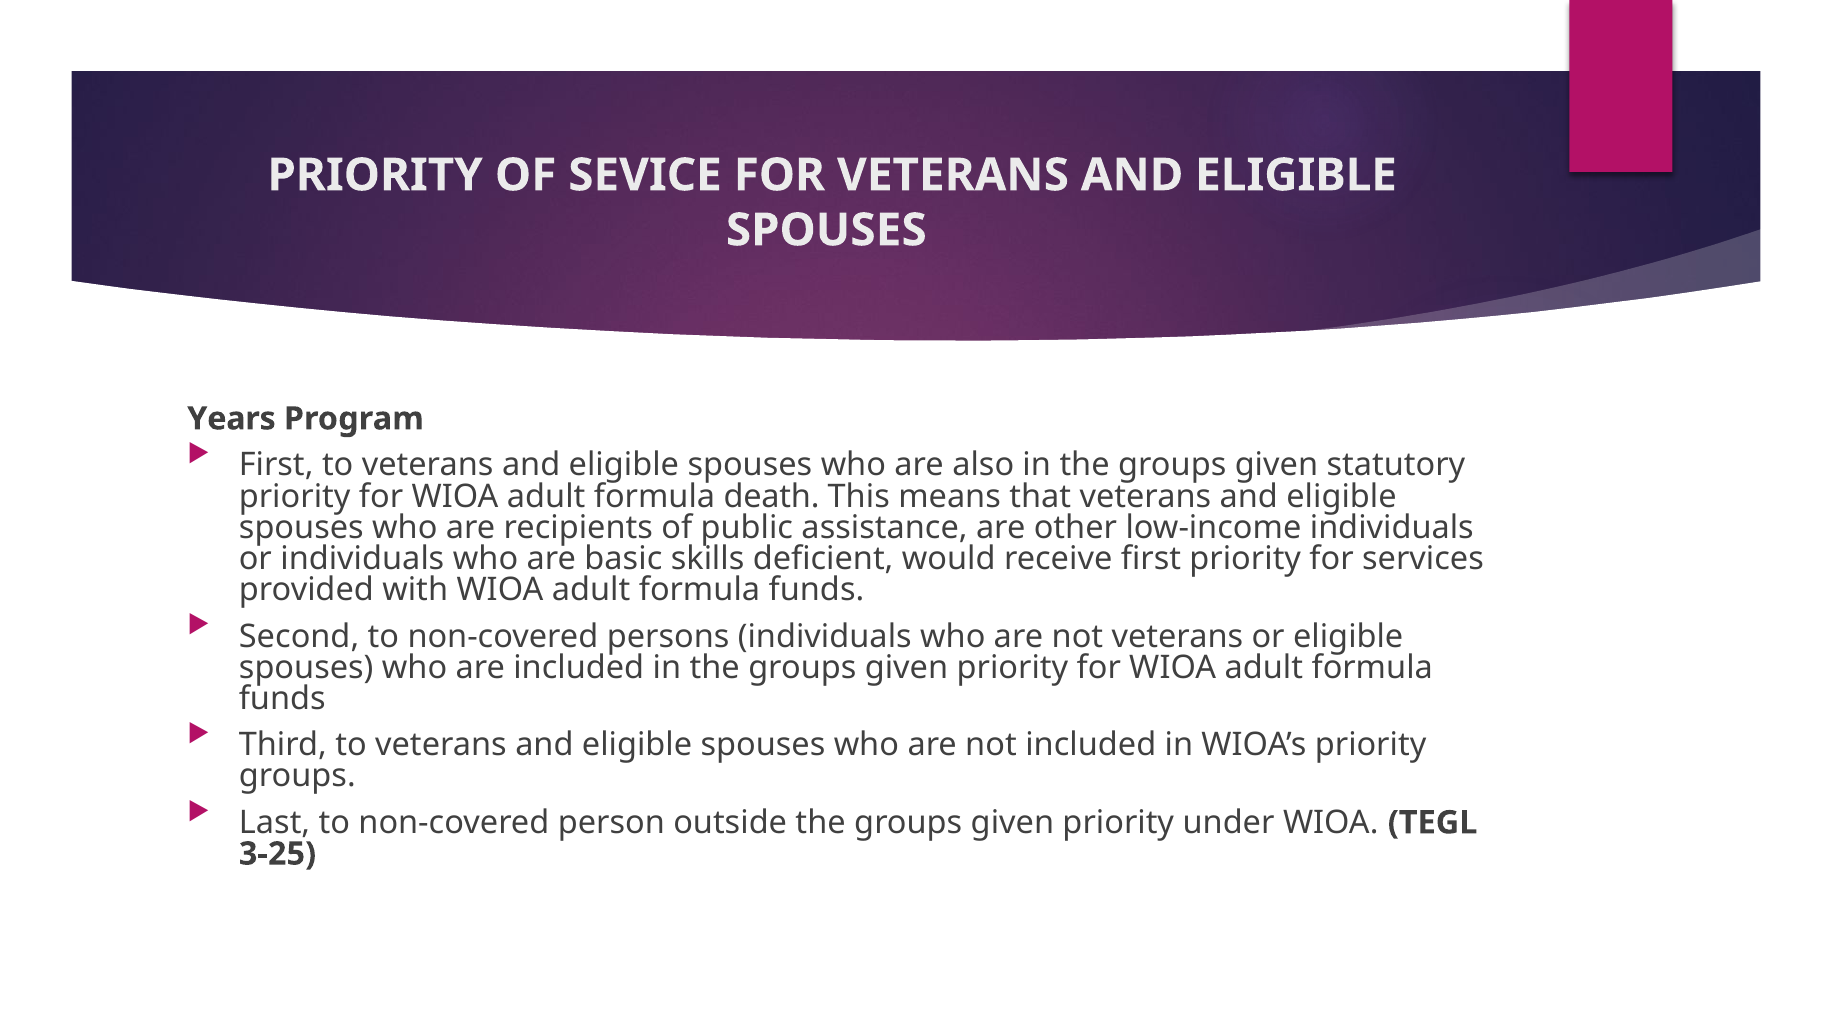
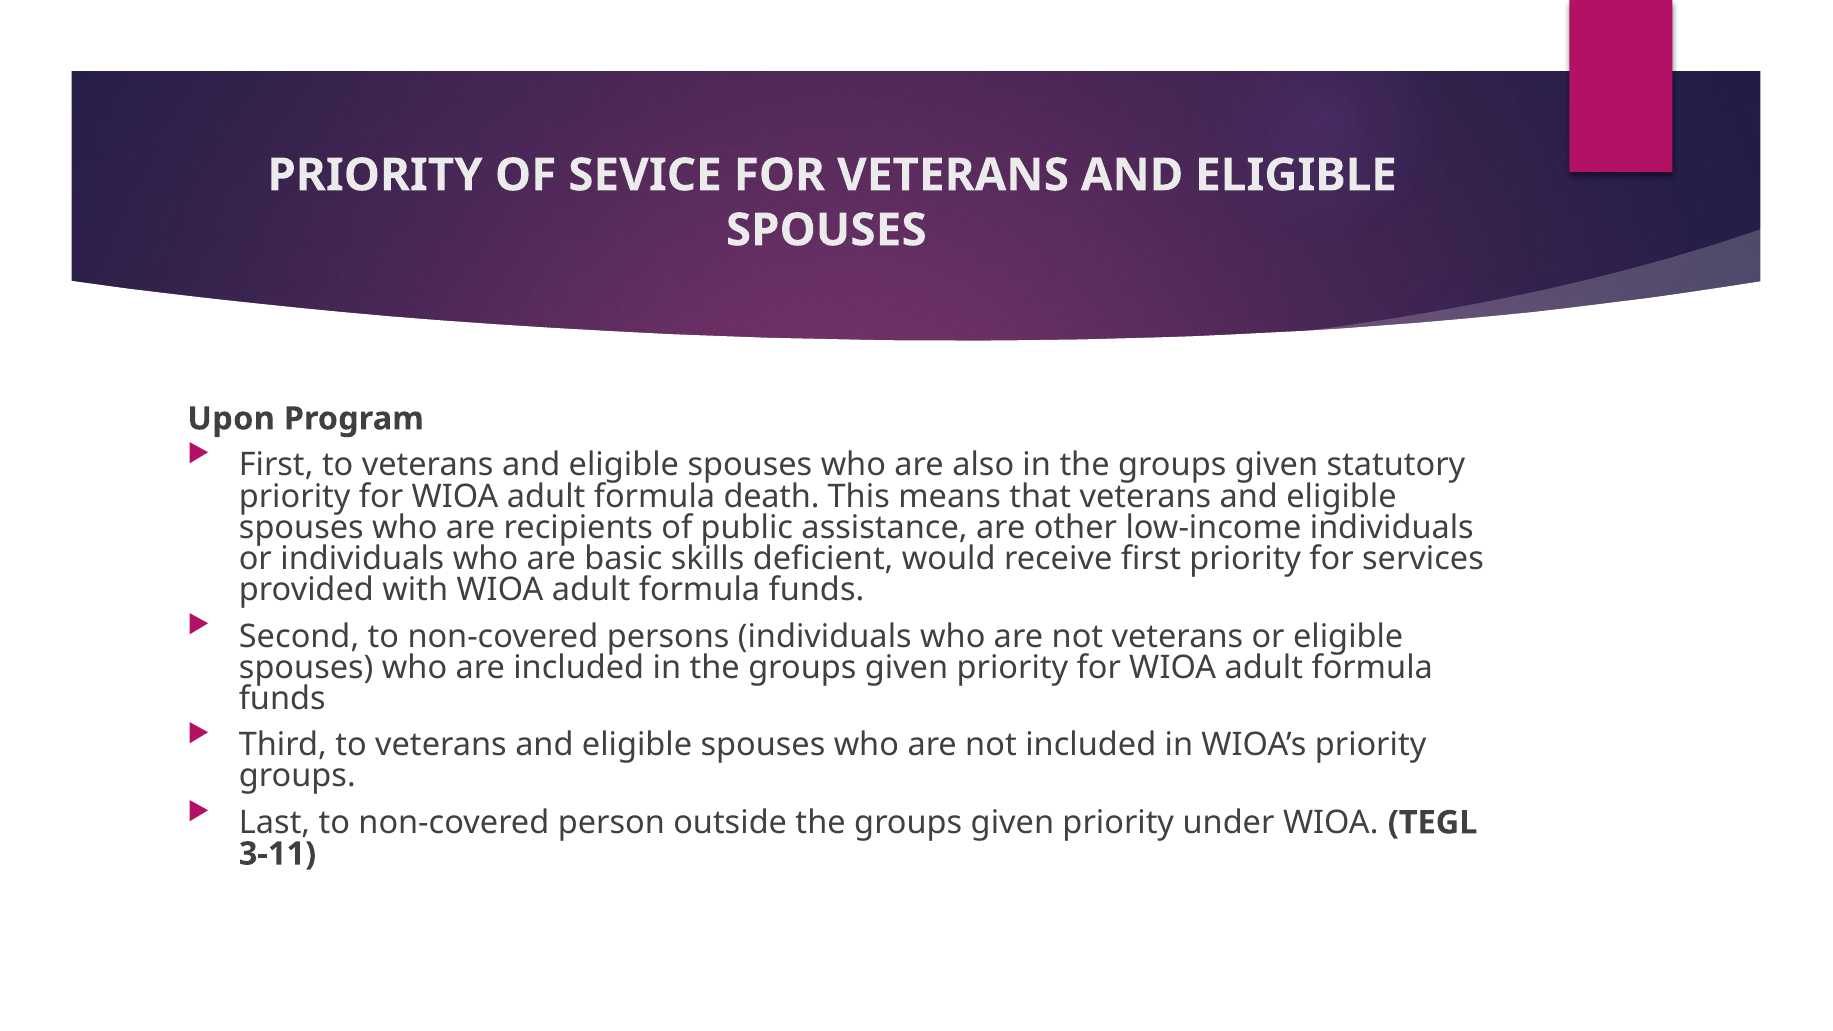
Years: Years -> Upon (231, 419)
3-25: 3-25 -> 3-11 (278, 854)
